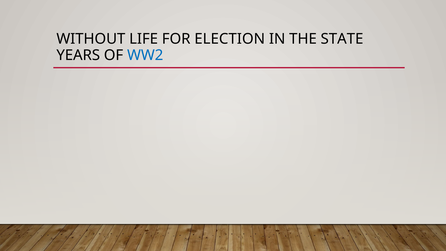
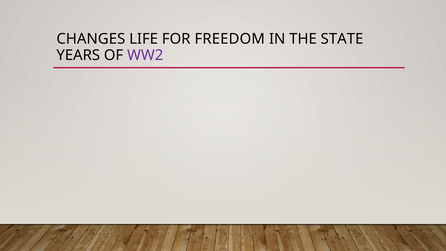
WITHOUT: WITHOUT -> CHANGES (91, 39)
ELECTION: ELECTION -> FREEDOM (230, 39)
WW2 colour: blue -> purple (145, 55)
